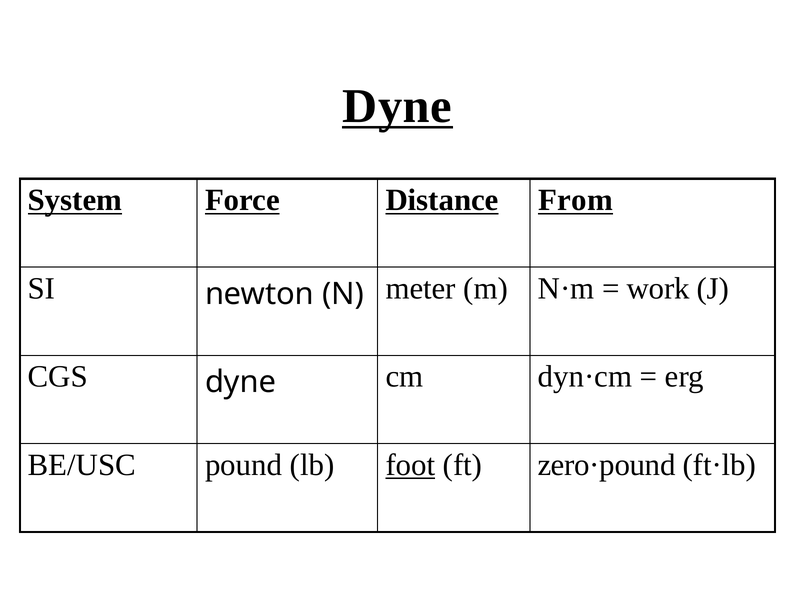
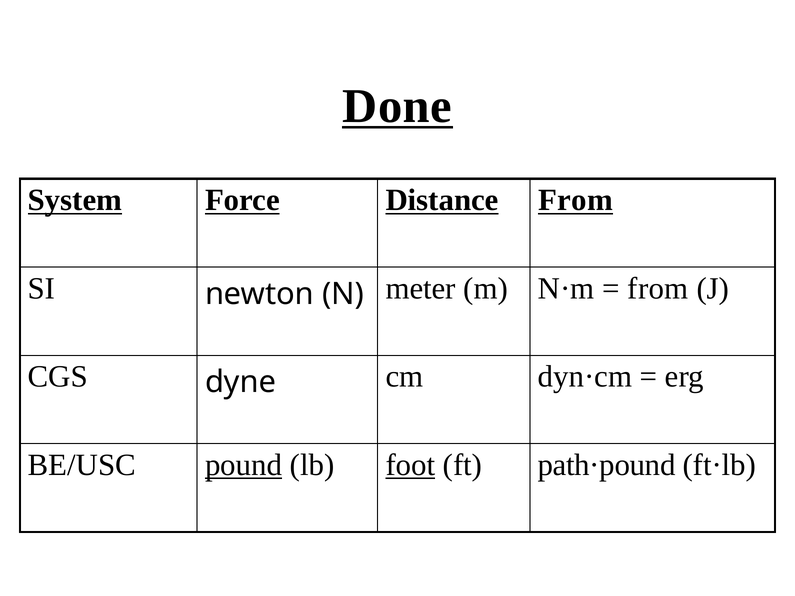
Dyne: Dyne -> Done (397, 106)
work: work -> from (658, 289)
pound underline: none -> present (244, 465)
zero·pound: zero·pound -> path·pound (607, 465)
